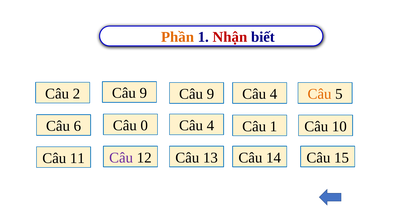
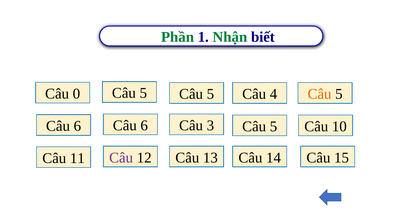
Phần colour: orange -> green (178, 37)
Nhận colour: red -> green (230, 37)
9: 9 -> 5 (143, 93)
2: 2 -> 0 (76, 94)
9: 9 -> 5 (210, 94)
0: 0 -> 6 (144, 125)
4: 4 -> 3 (210, 125)
1: 1 -> 5 (274, 126)
